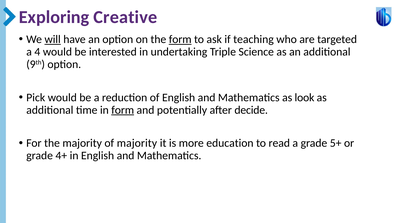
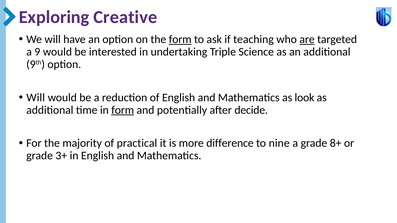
will underline: present -> none (53, 39)
are underline: none -> present (307, 39)
4: 4 -> 9 (37, 52)
Pick: Pick -> Will (36, 98)
of majority: majority -> practical (137, 143)
education: education -> difference (230, 143)
read: read -> nine (279, 143)
5+: 5+ -> 8+ (336, 143)
4+: 4+ -> 3+ (61, 156)
